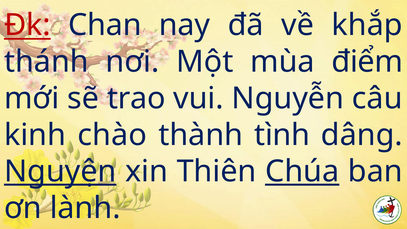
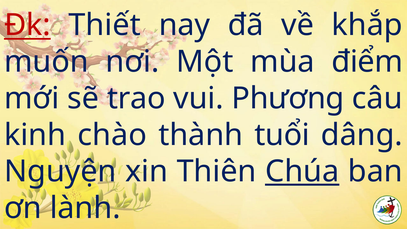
Chan: Chan -> Thiết (105, 25)
thánh: thánh -> muốn (46, 62)
Nguyễn: Nguyễn -> Phương (288, 98)
tình: tình -> tuổi (282, 135)
Nguyện underline: present -> none (60, 172)
